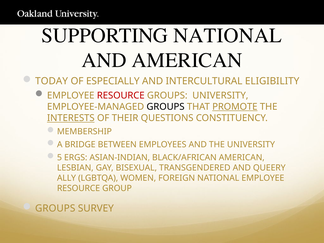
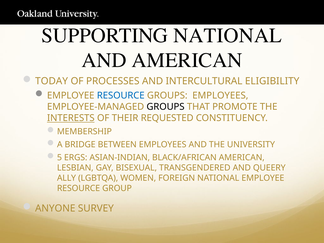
ESPECIALLY: ESPECIALLY -> PROCESSES (113, 81)
RESOURCE colour: red -> blue (121, 95)
GROUPS UNIVERSITY: UNIVERSITY -> EMPLOYEES (220, 95)
PROMOTE underline: present -> none (235, 107)
QUESTIONS: QUESTIONS -> REQUESTED (167, 118)
GROUPS: GROUPS -> ANYONE (55, 208)
